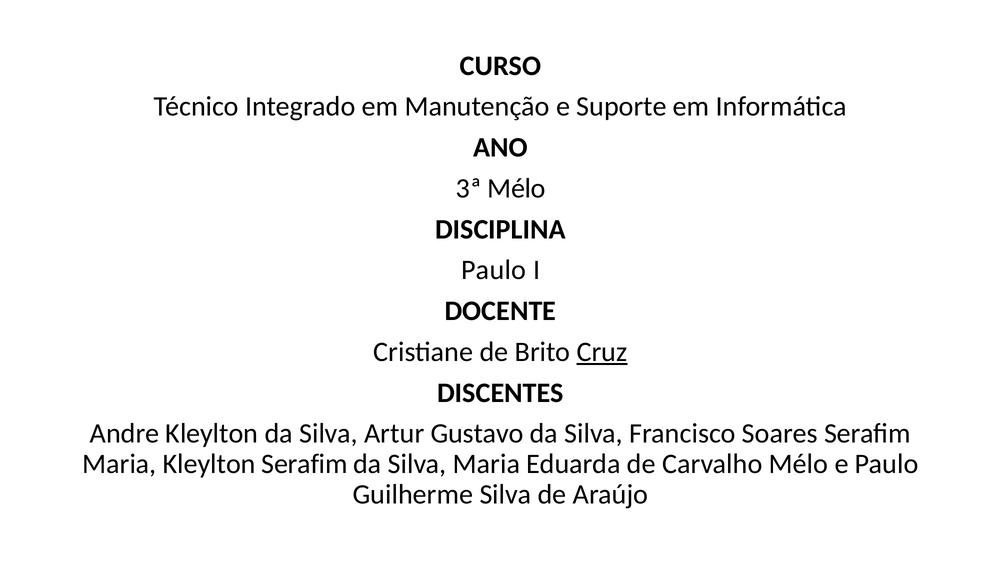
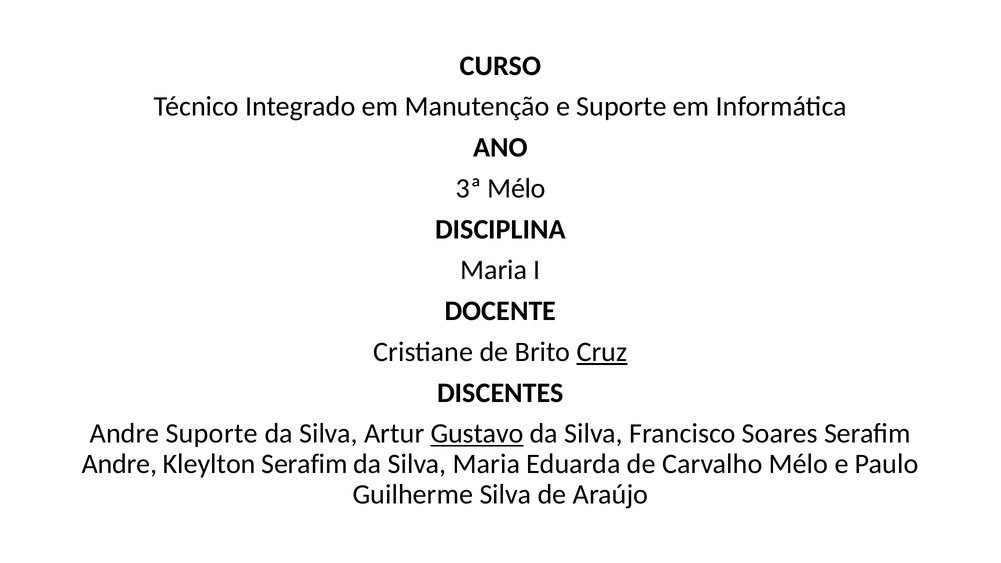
Paulo: Paulo -> Maria (494, 270)
Andre Kleylton: Kleylton -> Suporte (212, 434)
Gustavo underline: none -> present (477, 434)
Maria: Maria -> Andre (119, 464)
